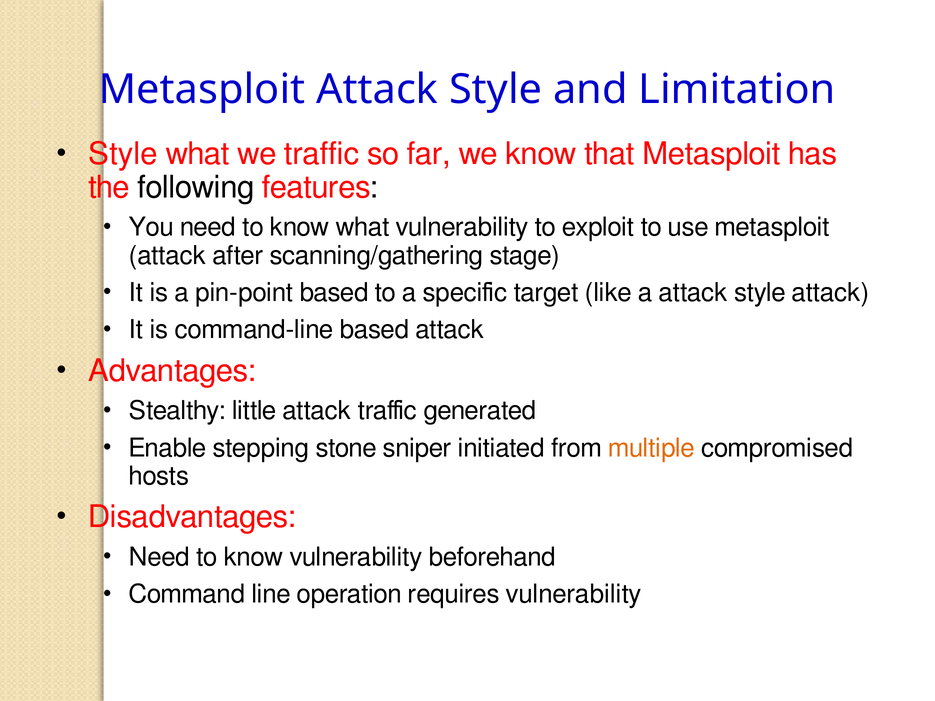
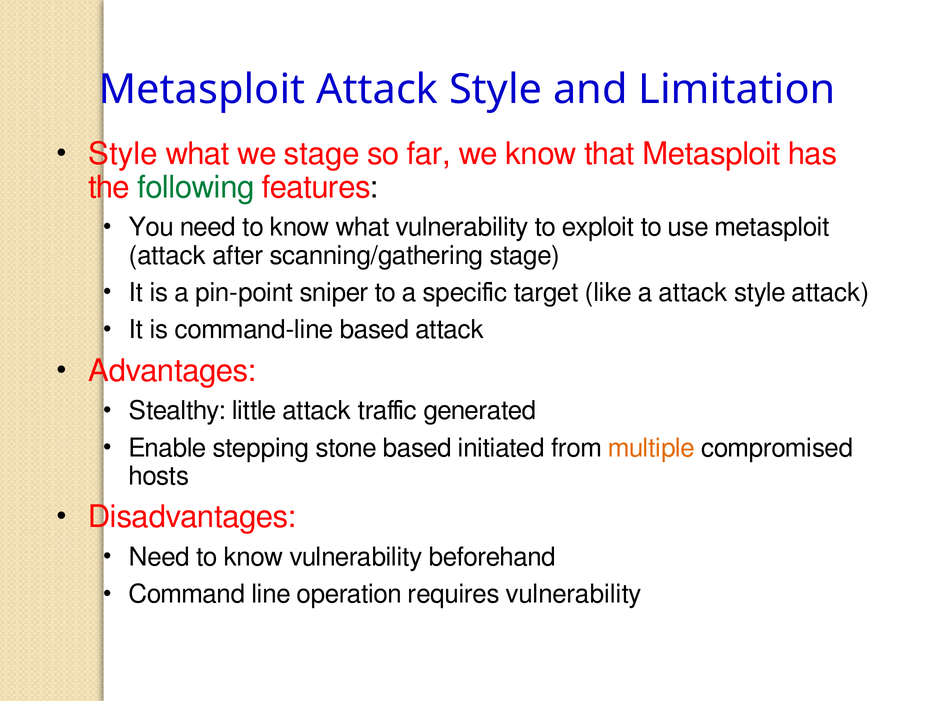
we traffic: traffic -> stage (322, 154)
following colour: black -> green (196, 188)
pin-point based: based -> sniper (334, 293)
stone sniper: sniper -> based (417, 448)
